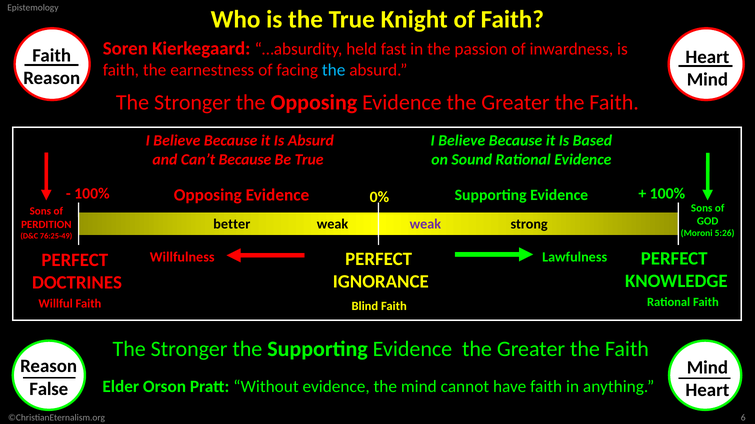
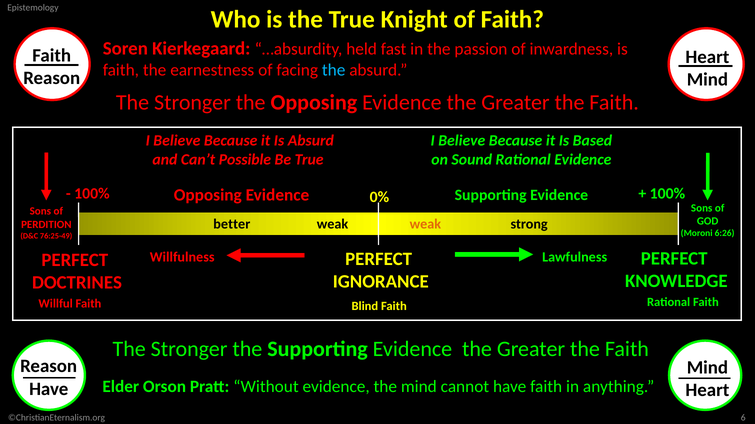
Can’t Because: Because -> Possible (245, 160)
weak colour: purple -> orange (425, 225)
5:26: 5:26 -> 6:26 (725, 234)
False: False -> Have (49, 389)
